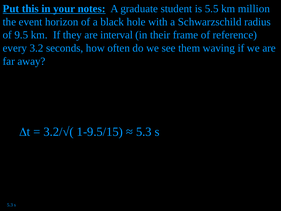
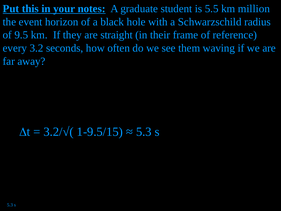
interval: interval -> straight (117, 35)
